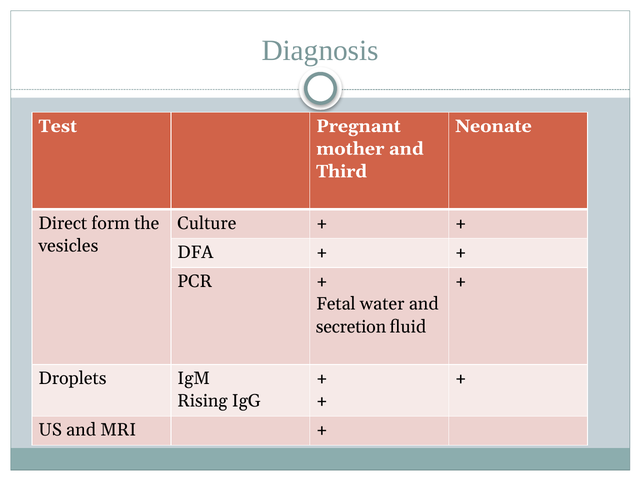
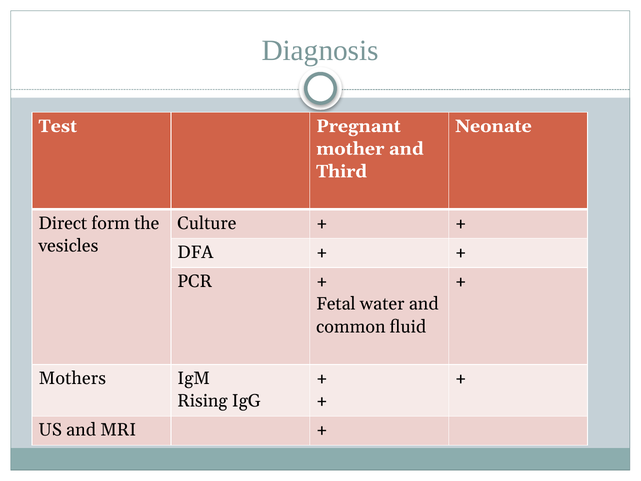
secretion: secretion -> common (351, 326)
Droplets: Droplets -> Mothers (72, 378)
